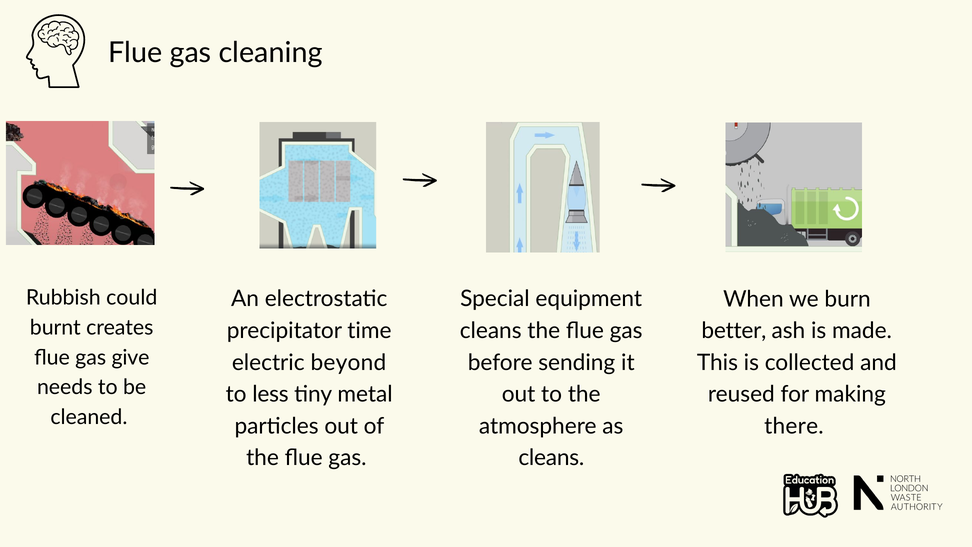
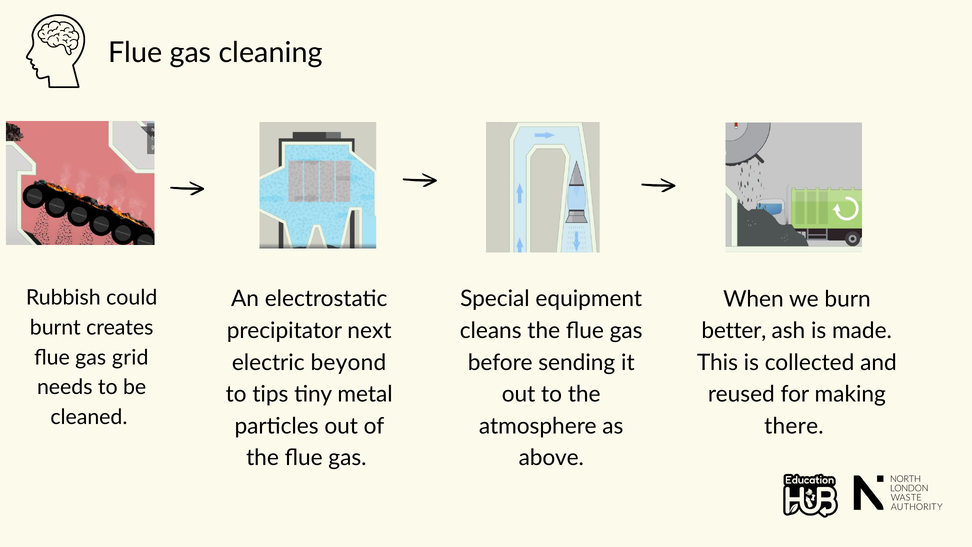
time: time -> next (369, 331)
give: give -> grid (130, 357)
less: less -> tips (270, 394)
cleans: cleans -> above (551, 458)
